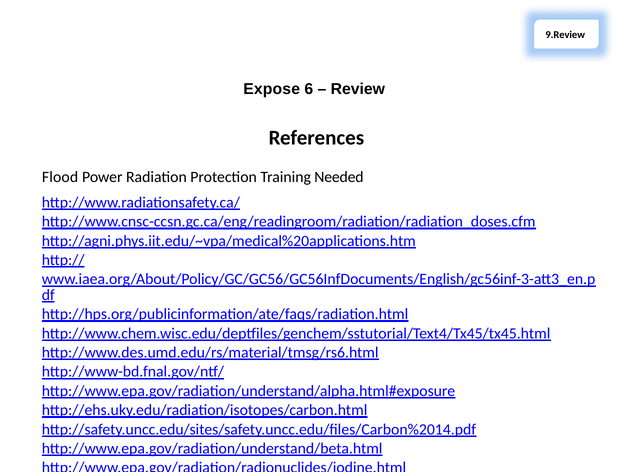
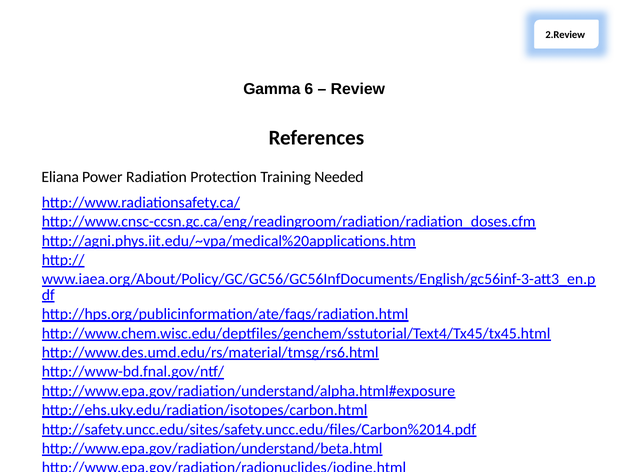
9.Review: 9.Review -> 2.Review (565, 35)
Expose: Expose -> Gamma (272, 89)
Flood: Flood -> Eliana (60, 177)
